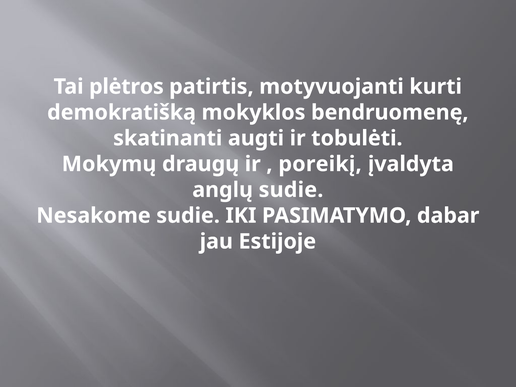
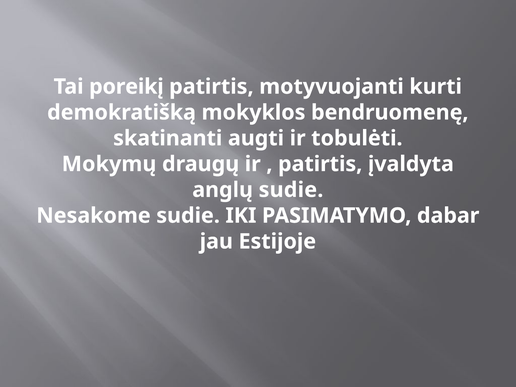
plėtros: plėtros -> poreikį (126, 87)
poreikį: poreikį -> patirtis (320, 164)
